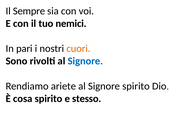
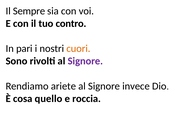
nemici: nemici -> contro (71, 24)
Signore colour: blue -> purple (85, 61)
Signore spirito: spirito -> invece (136, 86)
cosa spirito: spirito -> quello (49, 99)
stesso: stesso -> roccia (87, 99)
